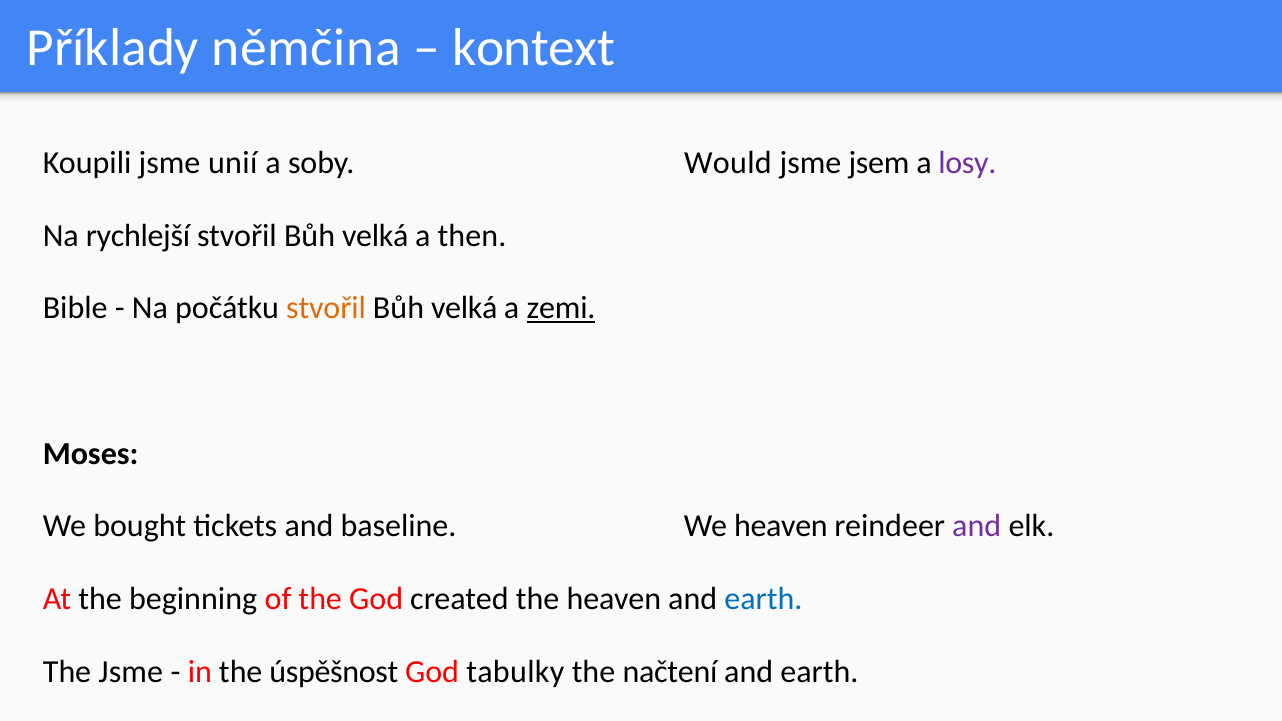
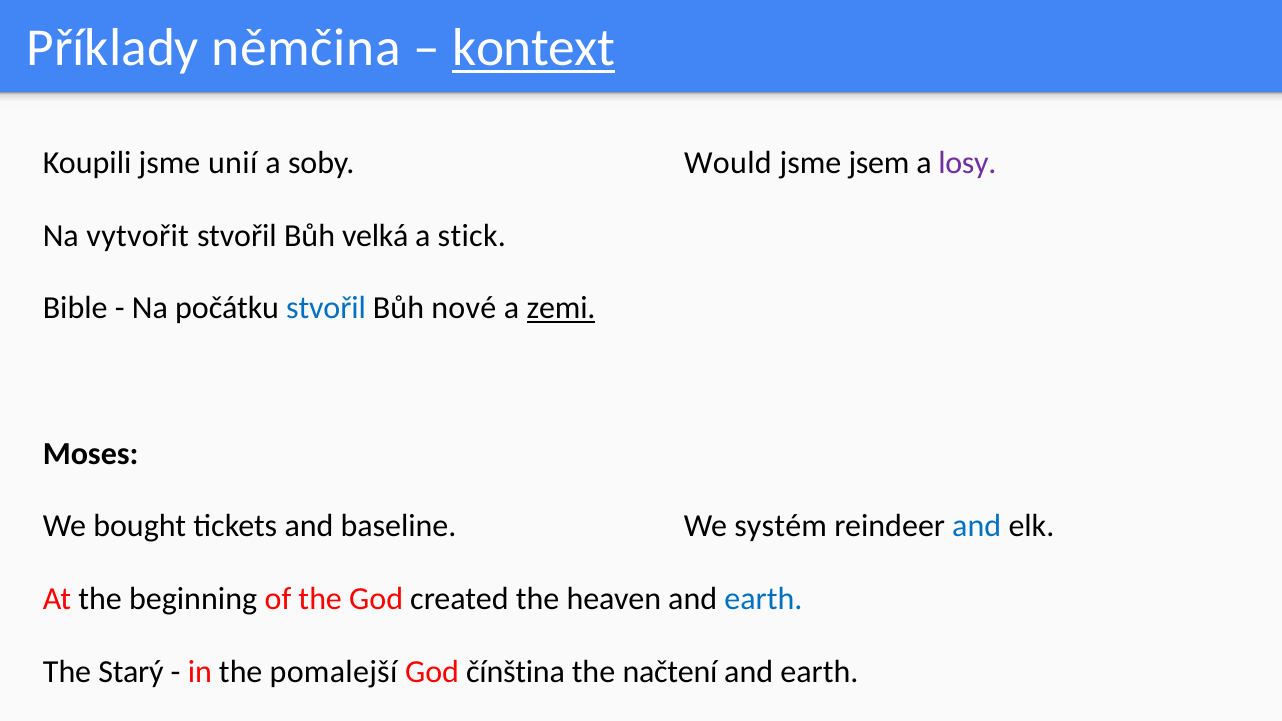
kontext underline: none -> present (534, 48)
rychlejší: rychlejší -> vytvořit (138, 236)
then: then -> stick (472, 236)
stvořil colour: orange -> blue (326, 308)
velká: velká -> nové (464, 308)
We heaven: heaven -> systém (781, 526)
and colour: purple -> blue (977, 526)
The Jsme: Jsme -> Starý (131, 672)
úspěšnost: úspěšnost -> pomalejší (334, 672)
tabulky: tabulky -> čínština (516, 672)
